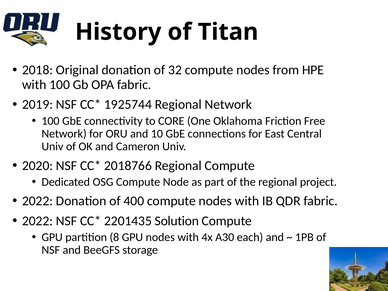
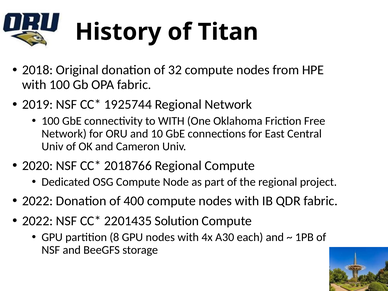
to CORE: CORE -> WITH (171, 121)
